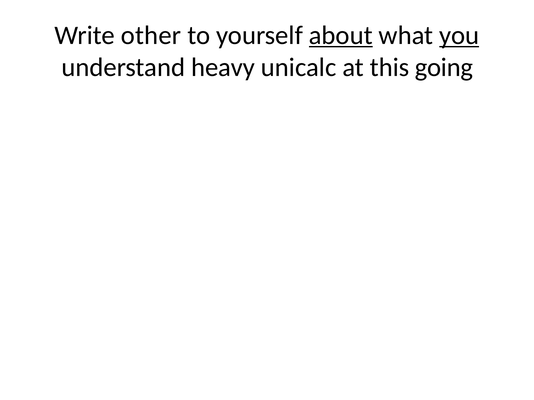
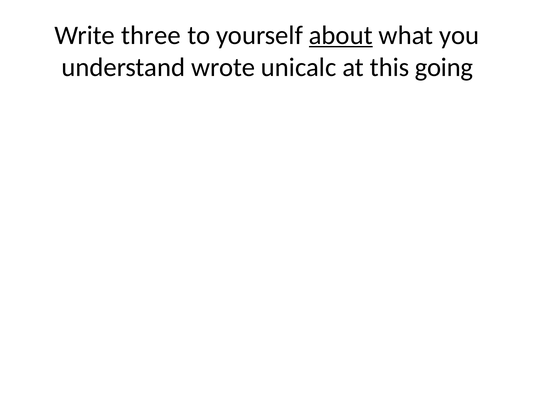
other: other -> three (151, 35)
you underline: present -> none (459, 35)
heavy: heavy -> wrote (223, 67)
